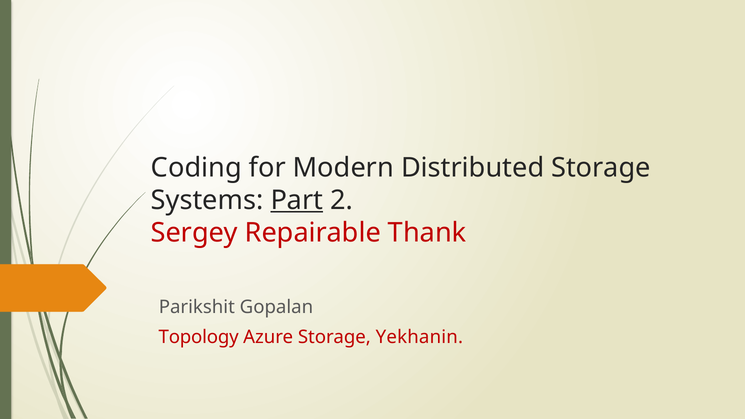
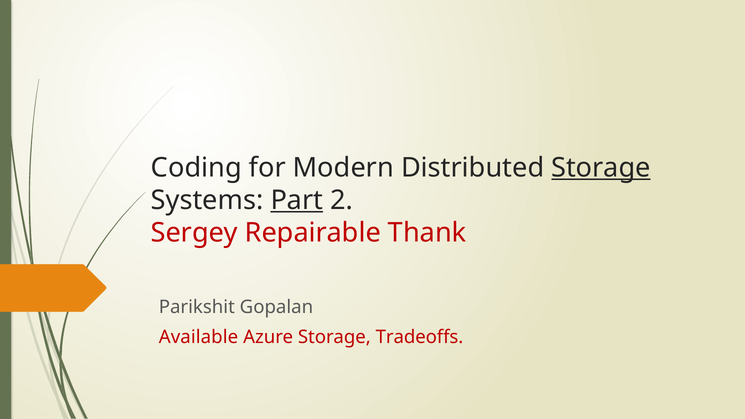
Storage underline: none -> present (601, 168)
Topology: Topology -> Available (198, 337)
Yekhanin: Yekhanin -> Tradeoffs (420, 337)
